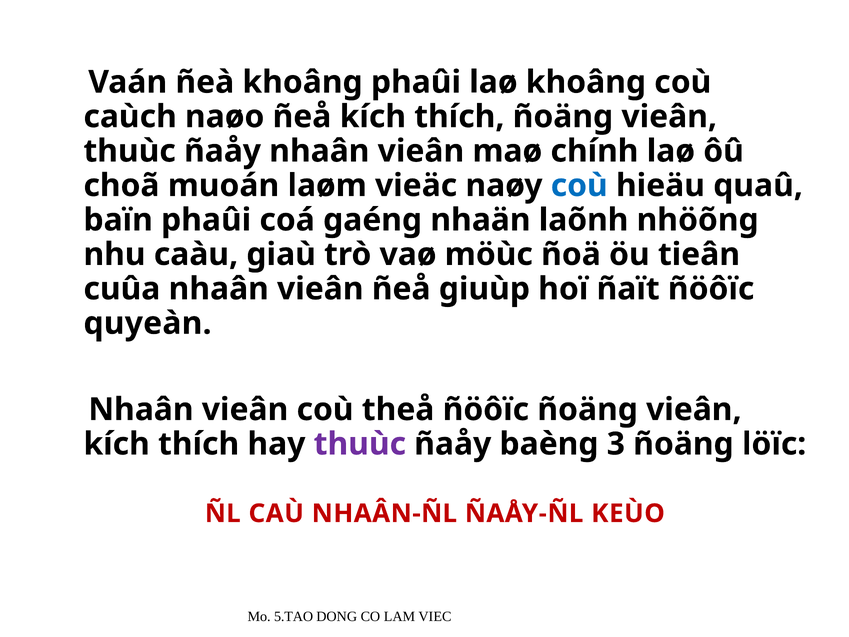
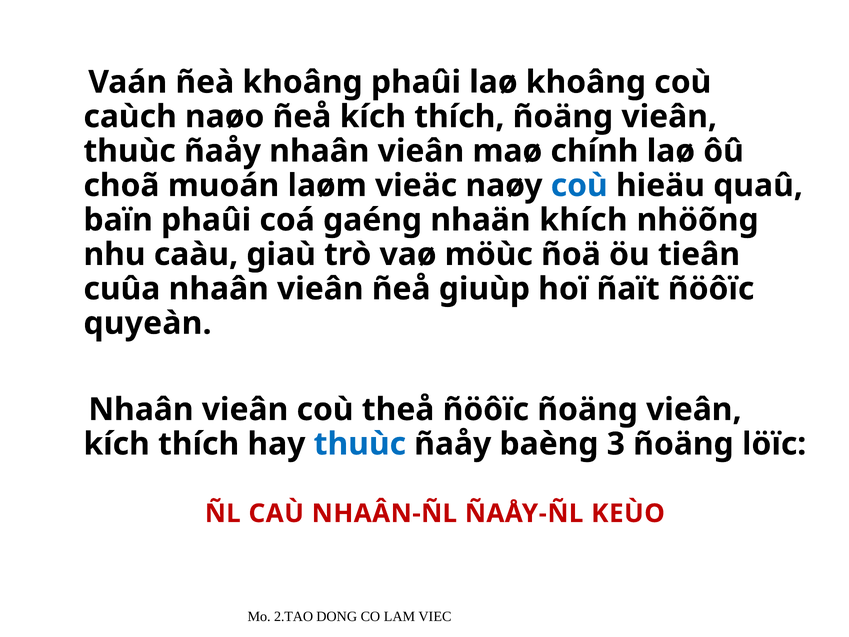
laõnh: laõnh -> khích (583, 220)
thuùc colour: purple -> blue (360, 444)
5.TAO: 5.TAO -> 2.TAO (294, 617)
